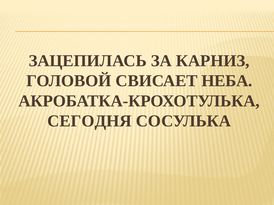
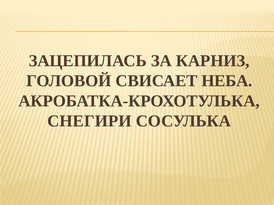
СЕГОДНЯ: СЕГОДНЯ -> СНЕГИРИ (89, 121)
